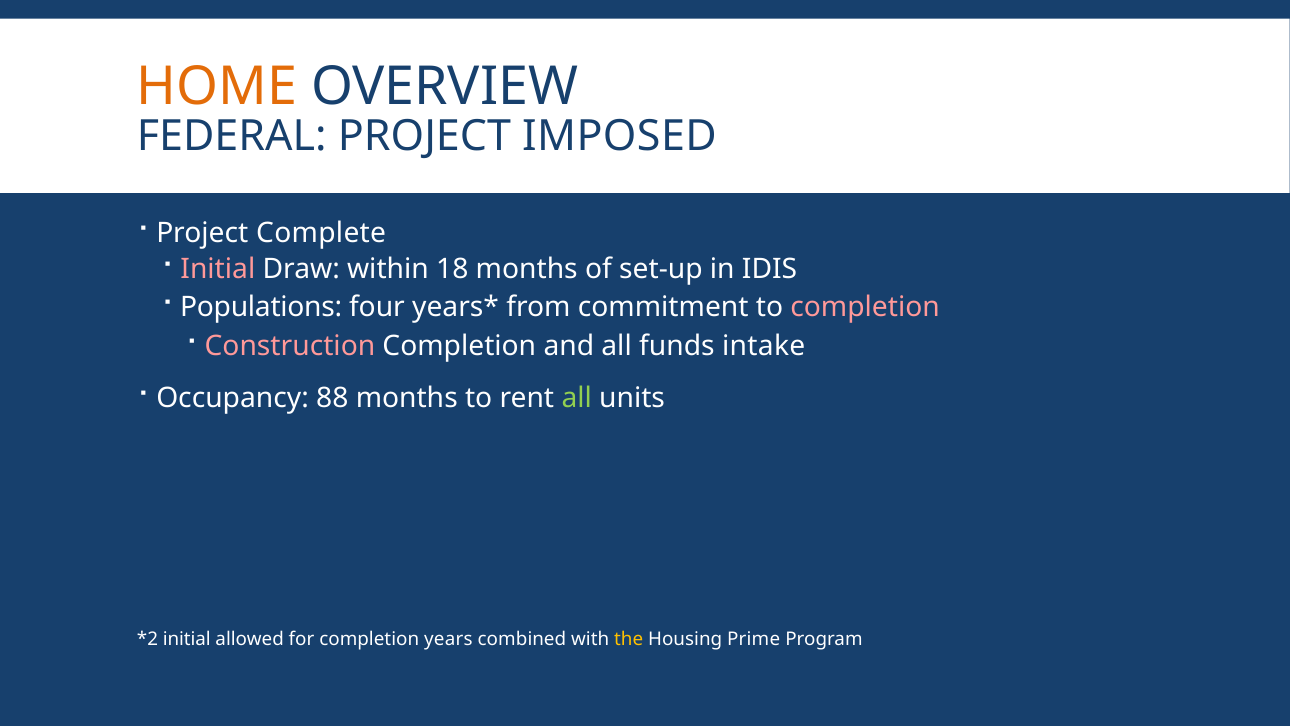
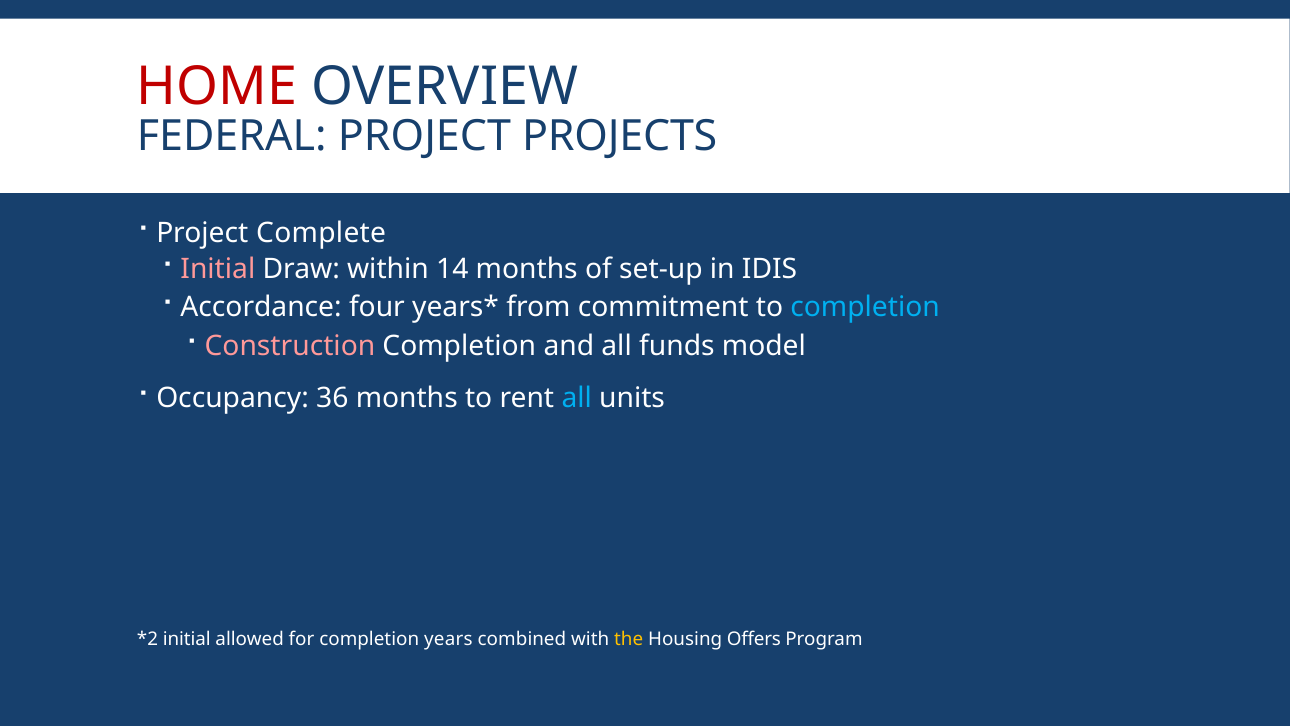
HOME colour: orange -> red (217, 87)
IMPOSED: IMPOSED -> PROJECTS (620, 136)
18: 18 -> 14 (452, 269)
Populations: Populations -> Accordance (261, 307)
completion colour: pink -> light blue (865, 307)
intake: intake -> model (764, 346)
88: 88 -> 36 (332, 398)
all colour: light green -> light blue (577, 398)
Prime: Prime -> Offers (754, 639)
